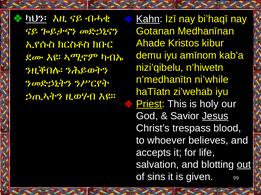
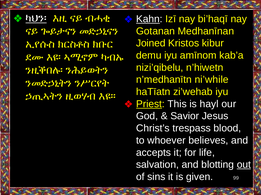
Ahade: Ahade -> Joined (151, 43)
holy: holy -> hayl (209, 104)
Jesus underline: present -> none (215, 116)
